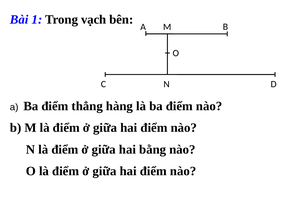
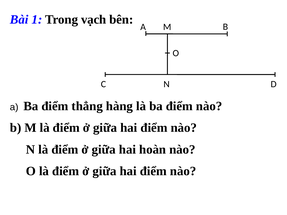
bằng: bằng -> hoàn (153, 150)
